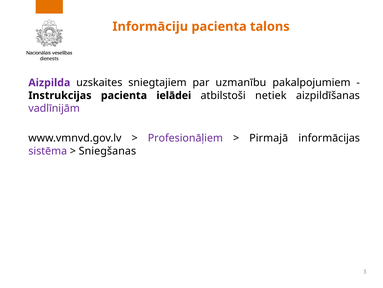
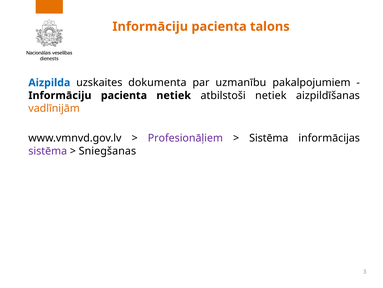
Aizpilda colour: purple -> blue (49, 82)
sniegtajiem: sniegtajiem -> dokumenta (157, 82)
Instrukcijas: Instrukcijas -> Informāciju (60, 95)
pacienta ielādei: ielādei -> netiek (174, 95)
vadlīnijām colour: purple -> orange (54, 108)
Pirmajā: Pirmajā -> Sistēma (269, 138)
